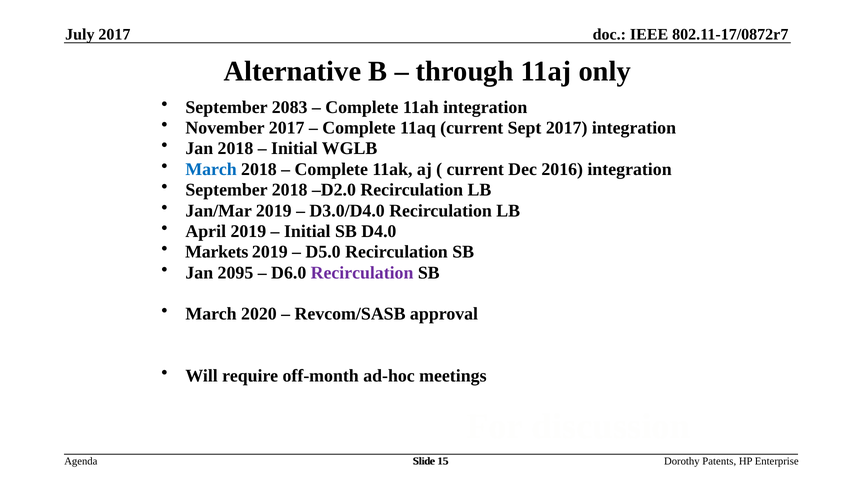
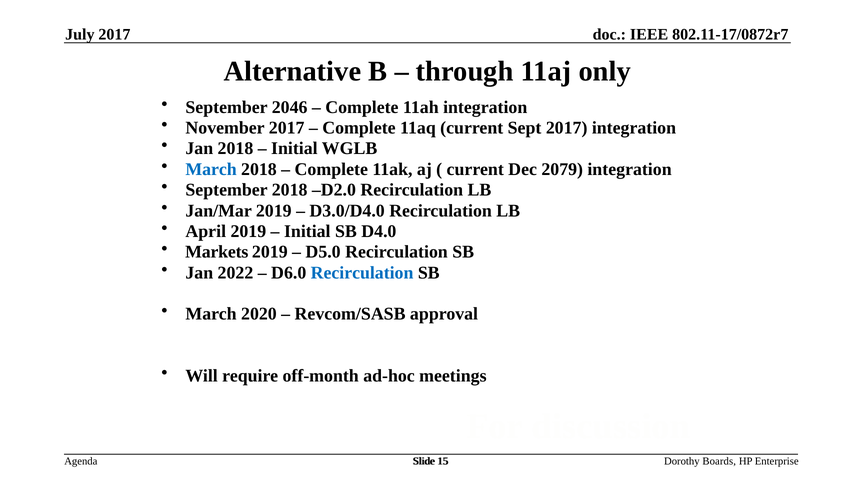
2083: 2083 -> 2046 (290, 107)
2016: 2016 -> 2079 (562, 169)
2095: 2095 -> 2022 (235, 273)
Recirculation colour: purple -> blue (362, 273)
Patents: Patents -> Boards (719, 461)
